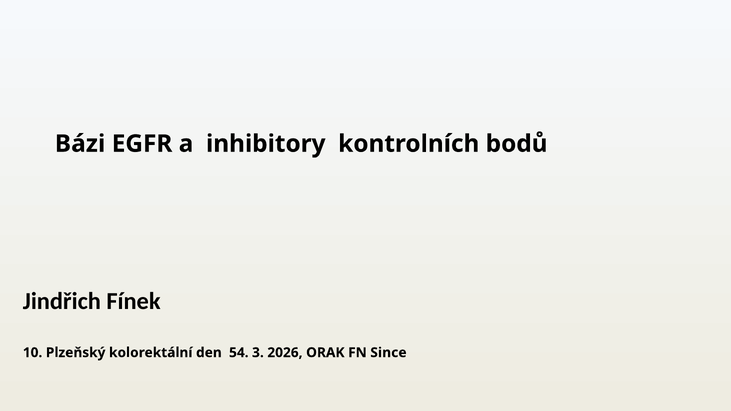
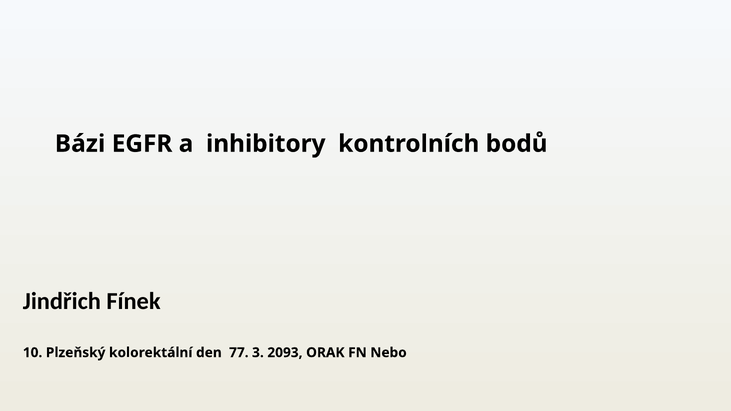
54: 54 -> 77 (239, 353)
2026: 2026 -> 2093 (285, 353)
Since: Since -> Nebo (389, 353)
